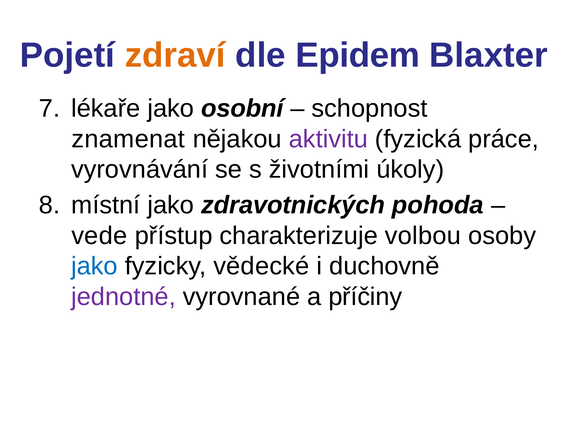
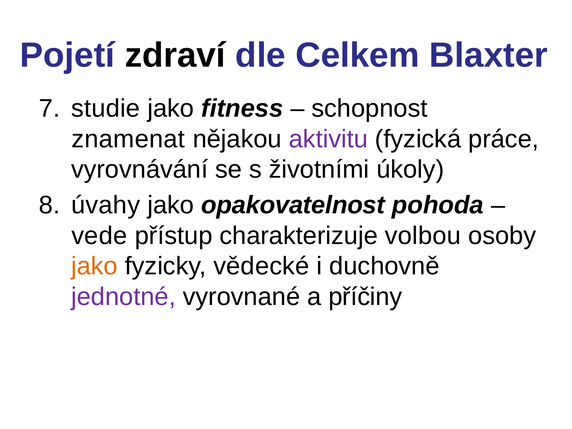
zdraví colour: orange -> black (175, 55)
Epidem: Epidem -> Celkem (358, 55)
lékaře: lékaře -> studie (106, 109)
osobní: osobní -> fitness (242, 109)
místní: místní -> úvahy (106, 205)
zdravotnických: zdravotnických -> opakovatelnost (293, 205)
jako colour: blue -> orange (94, 266)
